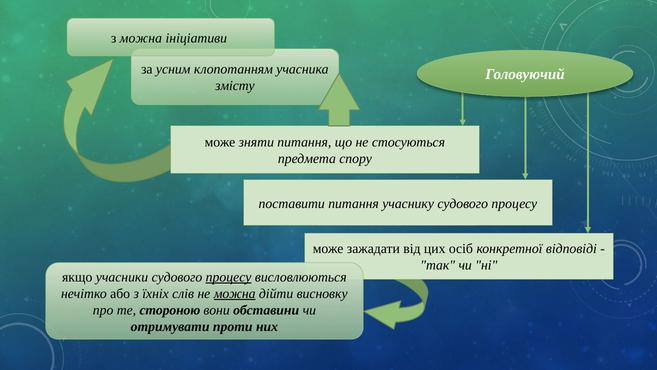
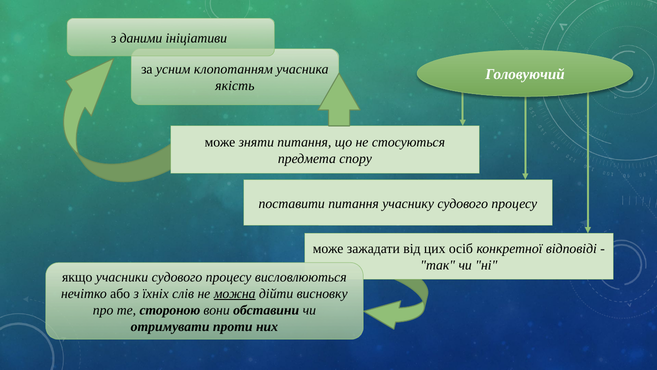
з можна: можна -> даними (141, 38)
змісту: змісту -> якість (235, 86)
процесу underline: present -> none (229, 277)
